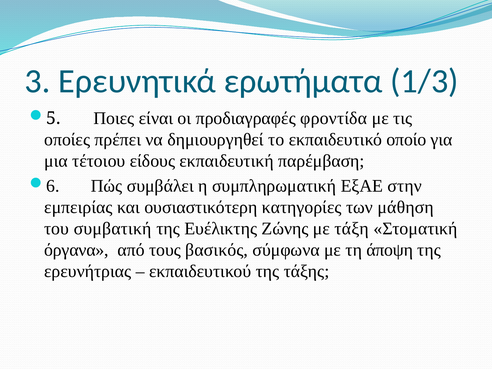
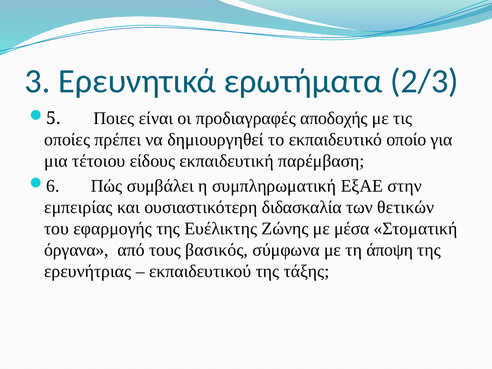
1/3: 1/3 -> 2/3 (424, 81)
φροντίδα: φροντίδα -> αποδοχής (334, 118)
κατηγορίες: κατηγορίες -> διδασκαλία (302, 207)
μάθηση: μάθηση -> θετικών (406, 207)
συμβατική: συμβατική -> εφαρμογής (113, 229)
τάξη: τάξη -> μέσα (352, 229)
